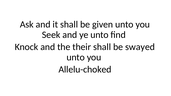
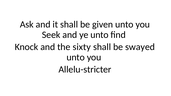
their: their -> sixty (82, 47)
Allelu-choked: Allelu-choked -> Allelu-stricter (85, 70)
